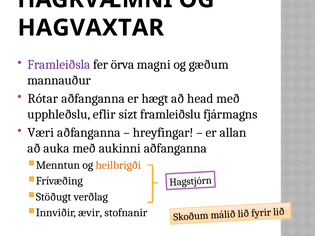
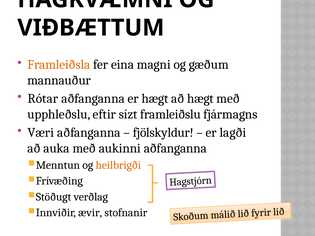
HAGVAXTAR: HAGVAXTAR -> VIÐBÆTTUM (91, 28)
Framleiðsla colour: purple -> orange (59, 65)
örva: örva -> eina (123, 65)
að head: head -> hægt (200, 99)
eflir: eflir -> eftir (104, 114)
hreyfingar: hreyfingar -> fjölskyldur (163, 133)
allan: allan -> lagði (233, 133)
